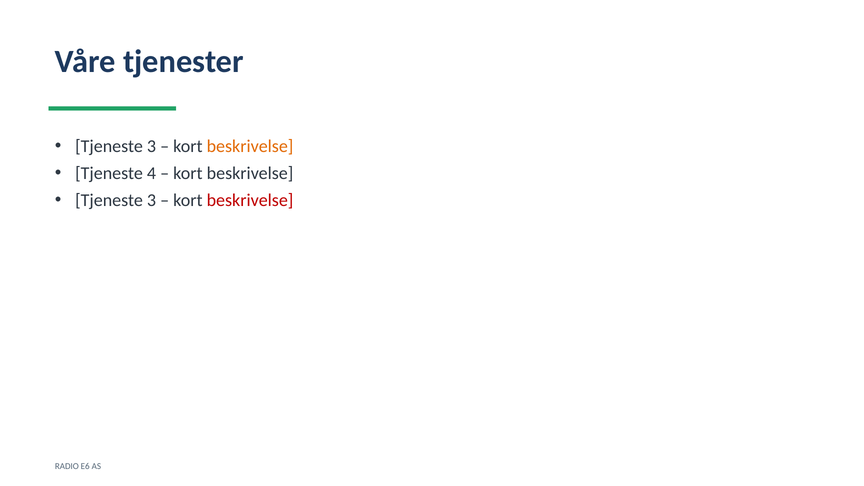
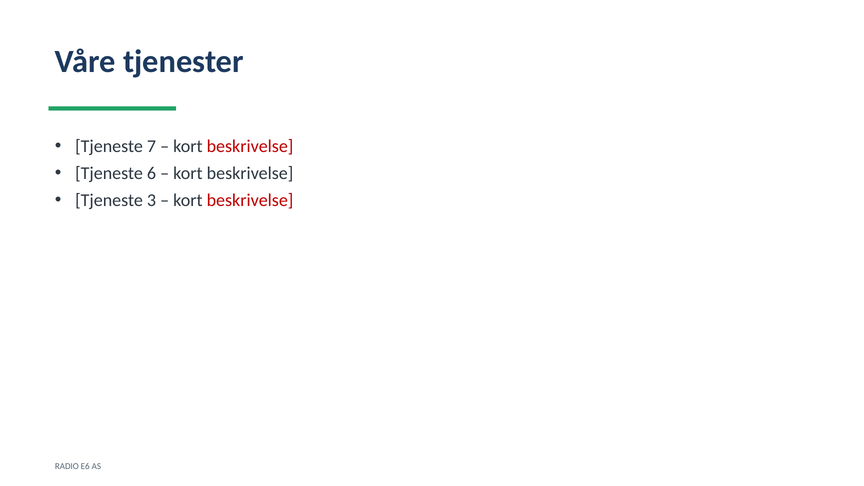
3: 3 -> 7 (151, 146)
beskrivelse colour: orange -> red (250, 146)
4: 4 -> 6 (151, 173)
